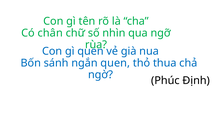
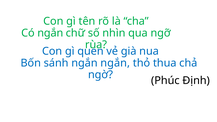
Có chân: chân -> ngắn (50, 33)
ngắn quen: quen -> ngắn (115, 63)
